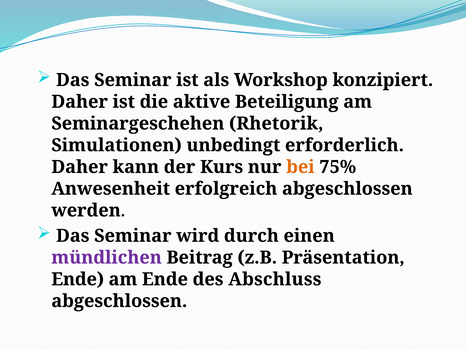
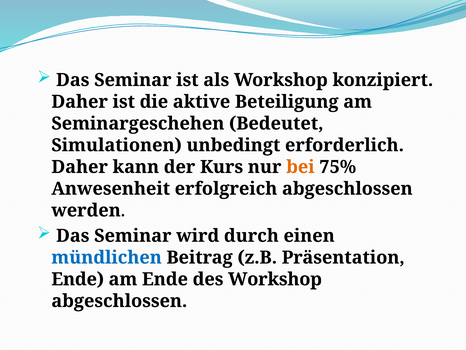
Rhetorik: Rhetorik -> Bedeutet (276, 123)
mündlichen colour: purple -> blue (107, 257)
des Abschluss: Abschluss -> Workshop (275, 279)
